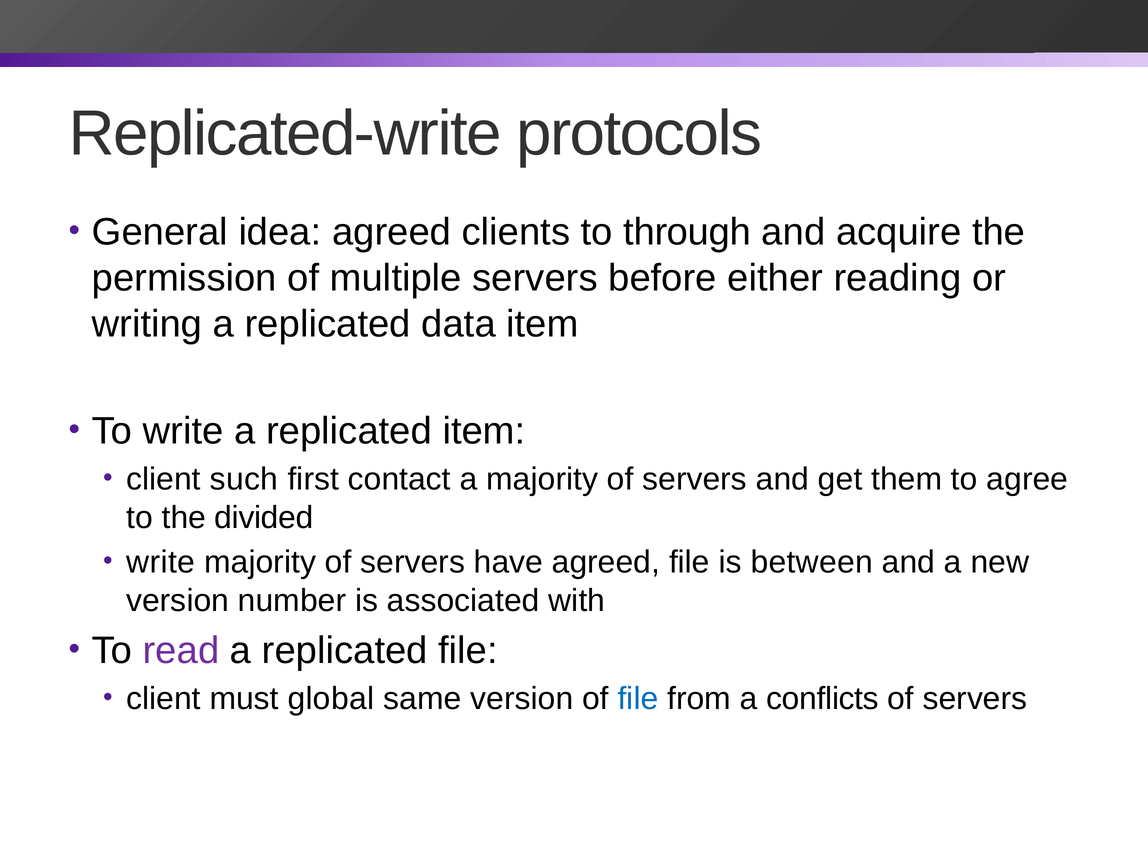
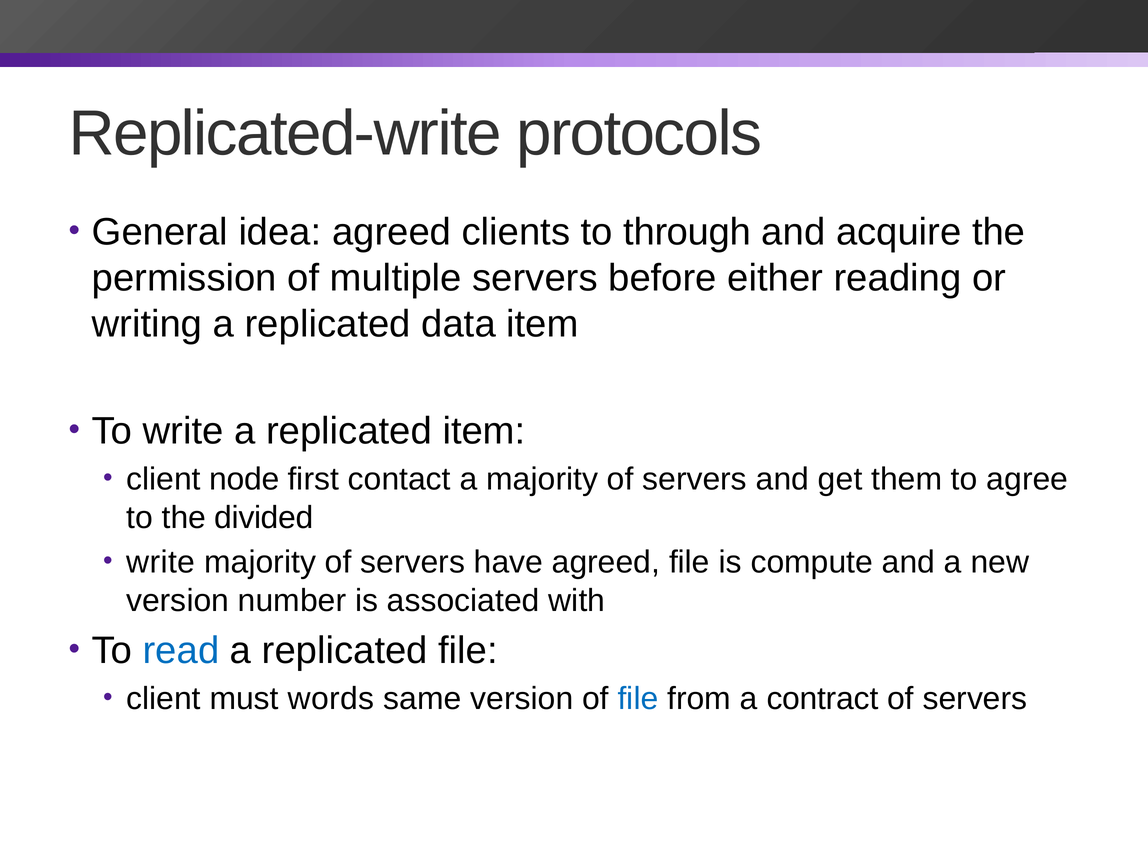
such: such -> node (244, 479)
between: between -> compute (812, 562)
read colour: purple -> blue (181, 651)
global: global -> words (331, 699)
conflicts: conflicts -> contract (823, 699)
